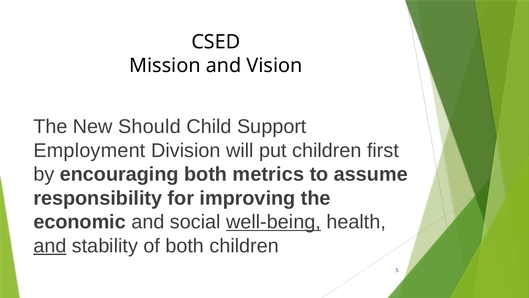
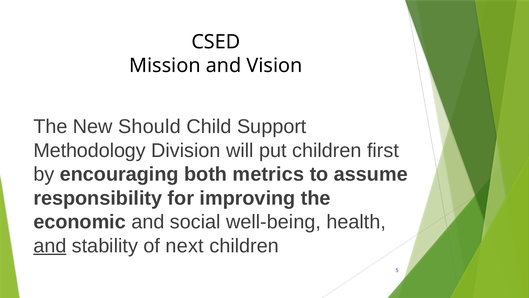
Employment: Employment -> Methodology (90, 150)
well-being underline: present -> none (274, 222)
of both: both -> next (185, 245)
